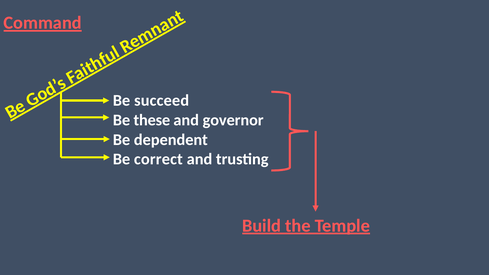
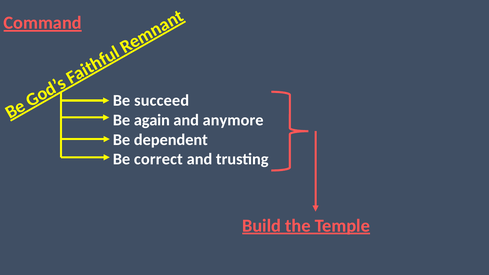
these: these -> again (152, 120)
governor: governor -> anymore (233, 120)
